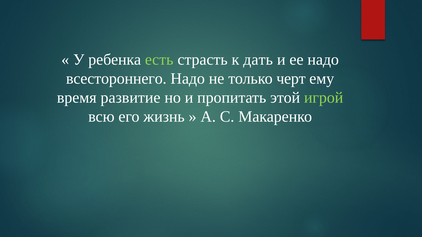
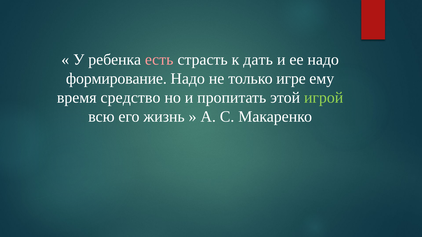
есть colour: light green -> pink (159, 60)
всестороннего: всестороннего -> формирование (116, 79)
черт: черт -> игре (291, 79)
развитие: развитие -> средство (131, 98)
